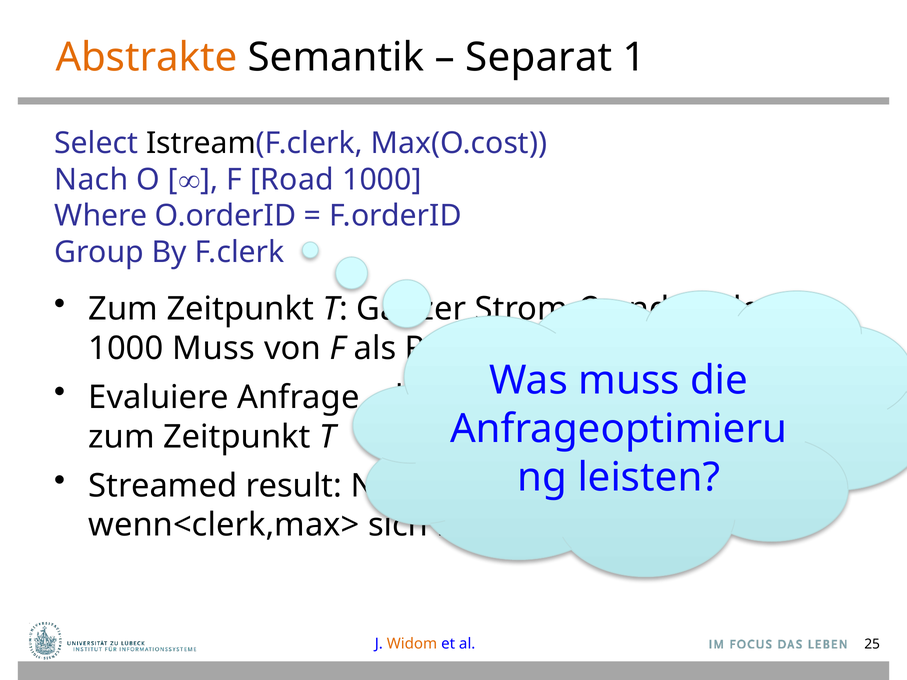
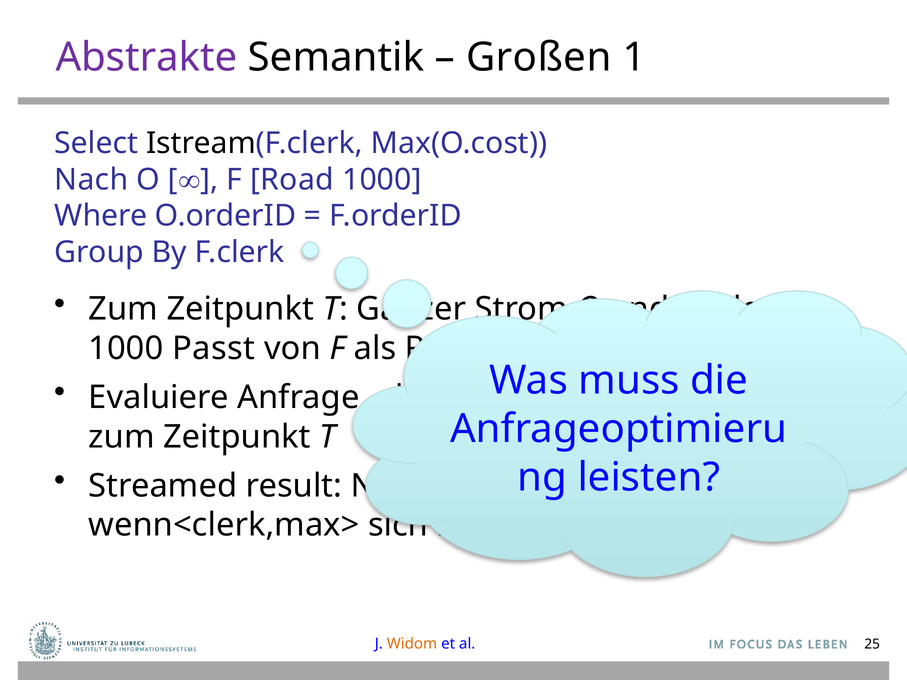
Abstrakte colour: orange -> purple (146, 57)
Separat: Separat -> Großen (539, 57)
1000 Muss: Muss -> Passt (214, 348)
